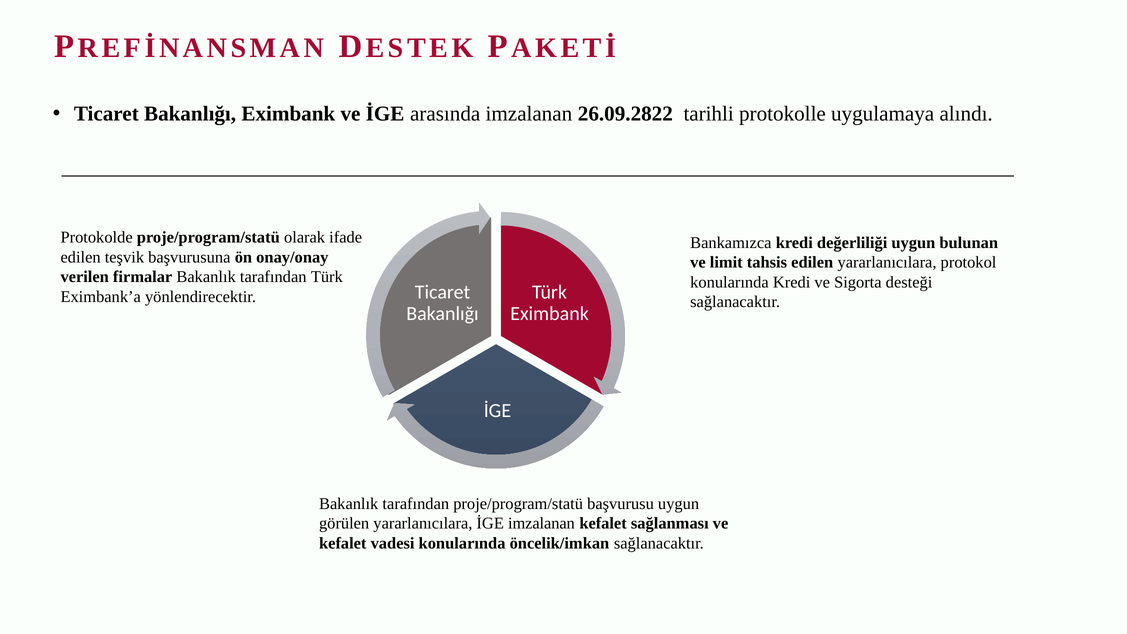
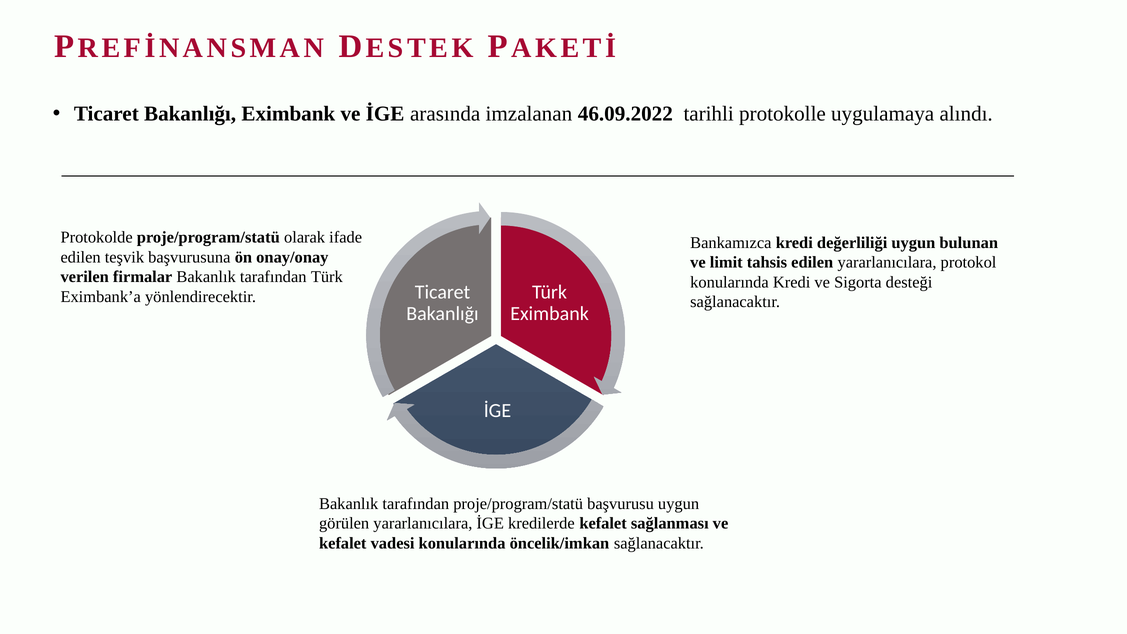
26.09.2822: 26.09.2822 -> 46.09.2022 (625, 114)
İGE imzalanan: imzalanan -> kredilerde (541, 523)
